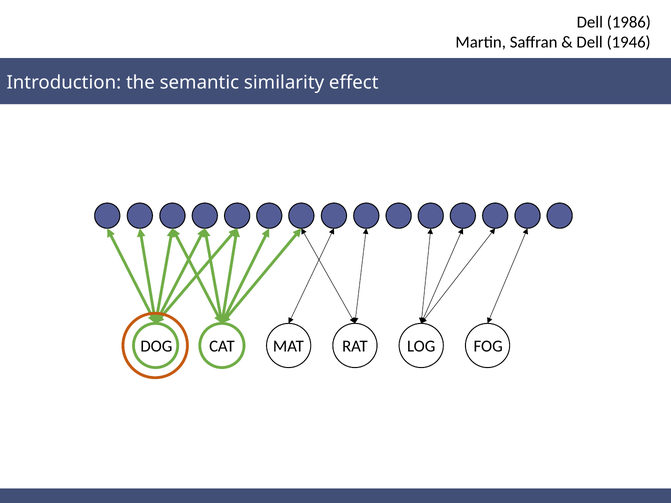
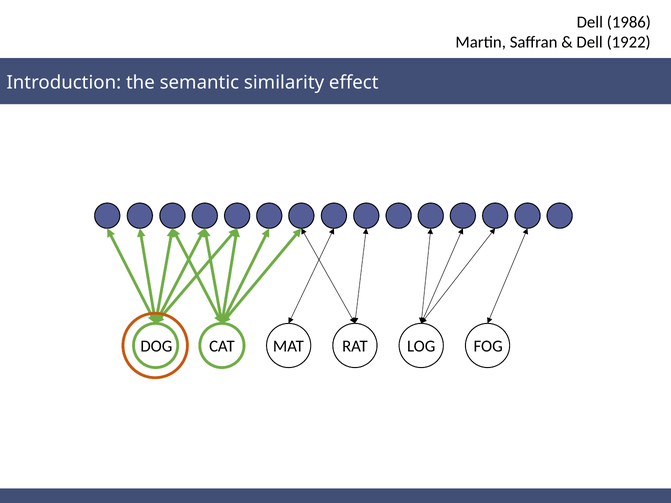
1946: 1946 -> 1922 (629, 42)
